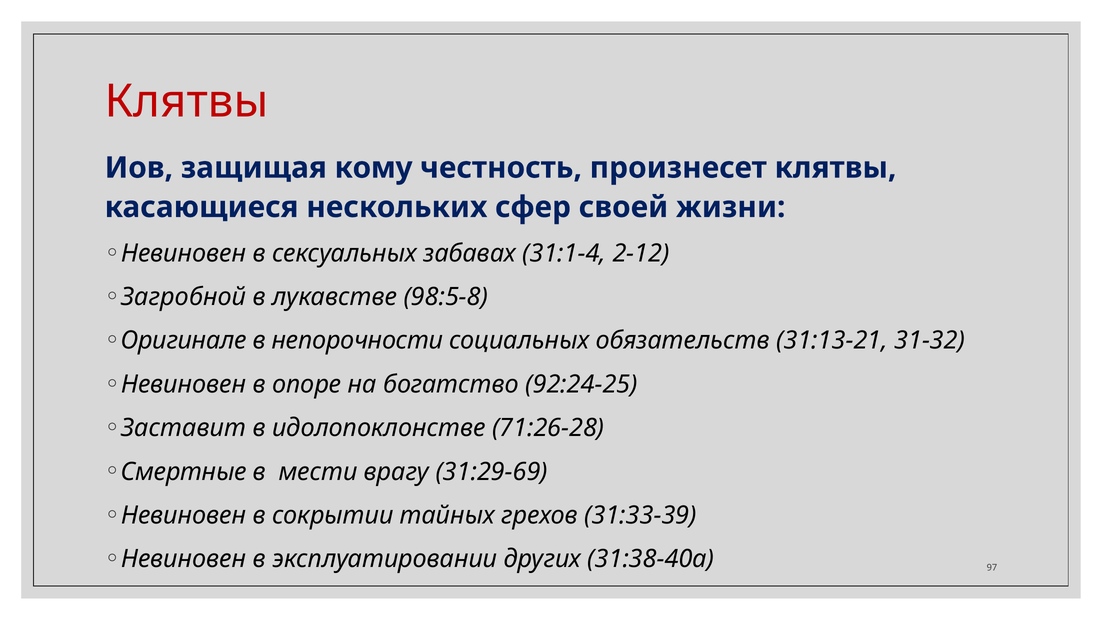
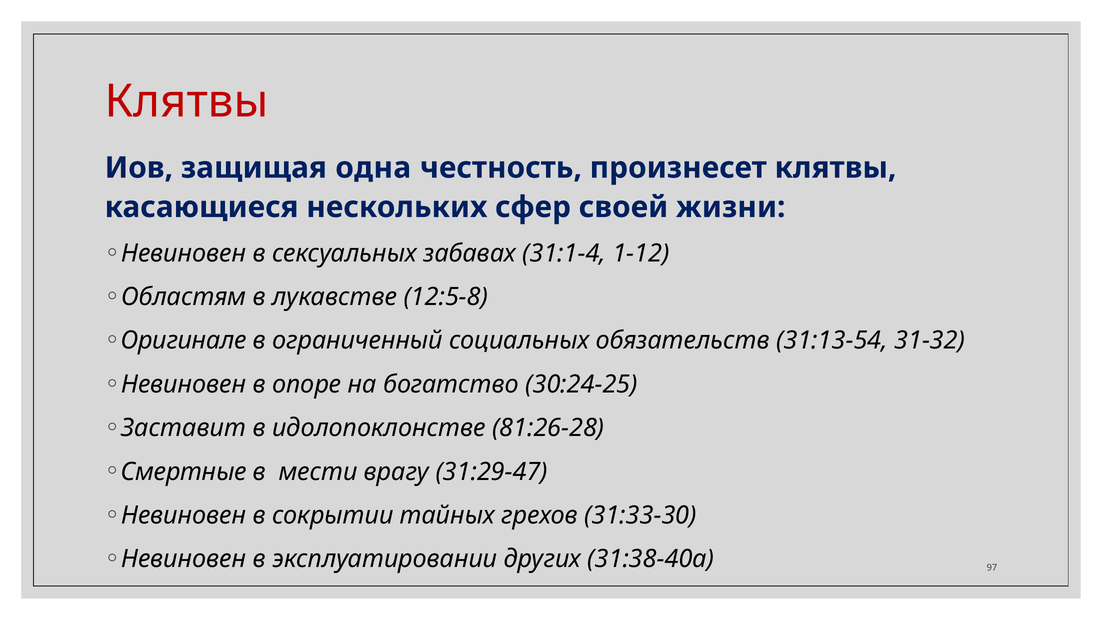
кому: кому -> одна (373, 168)
2-12: 2-12 -> 1-12 (641, 253)
Загробной: Загробной -> Областям (184, 297)
98:5-8: 98:5-8 -> 12:5-8 (446, 297)
непорочности: непорочности -> ограниченный (357, 341)
31:13-21: 31:13-21 -> 31:13-54 (832, 341)
92:24-25: 92:24-25 -> 30:24-25 (582, 384)
71:26-28: 71:26-28 -> 81:26-28 (548, 428)
31:29-69: 31:29-69 -> 31:29-47 (492, 472)
31:33-39: 31:33-39 -> 31:33-30 (641, 515)
